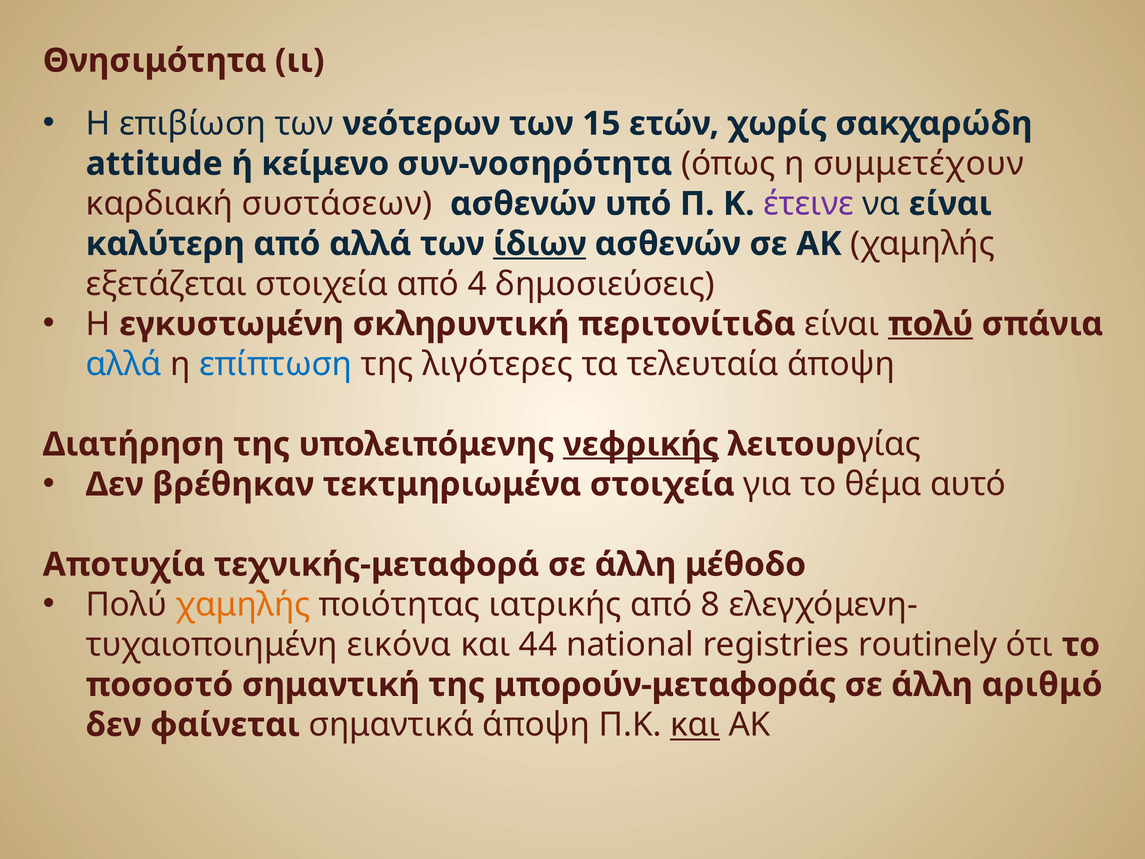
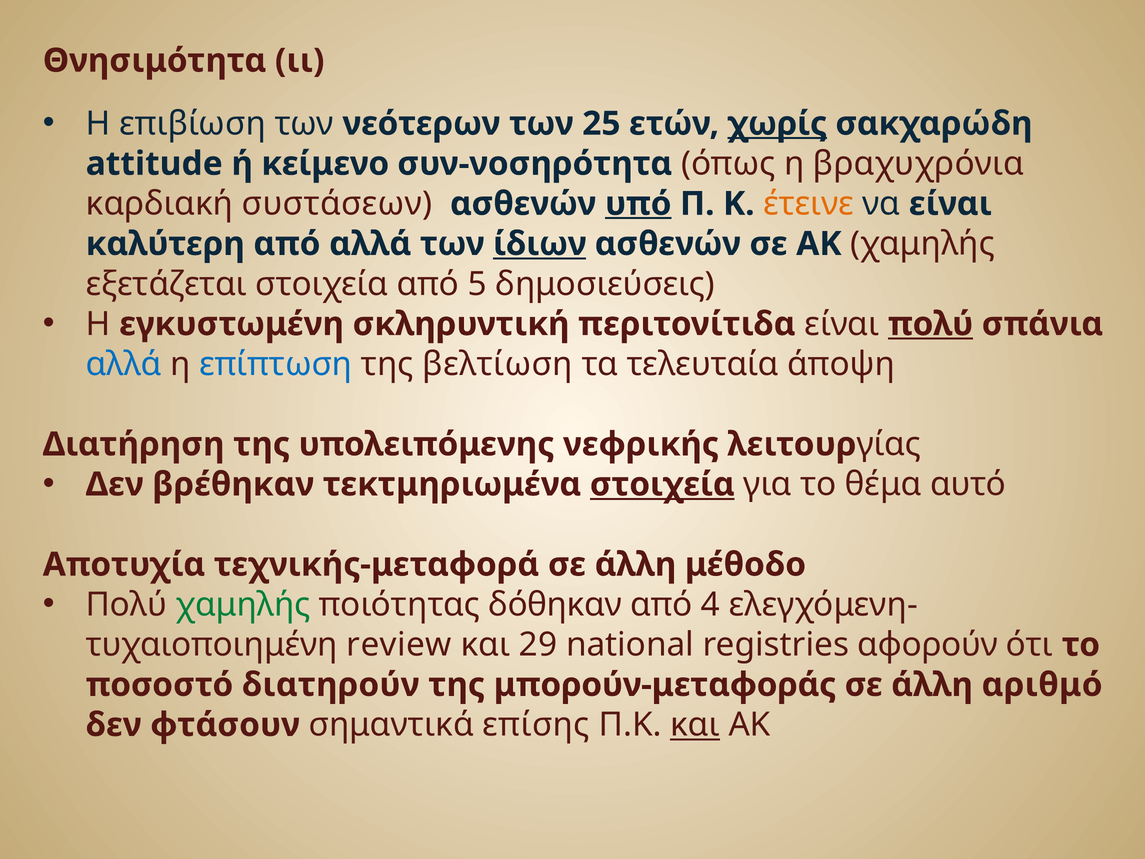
15: 15 -> 25 (601, 124)
χωρίς underline: none -> present (777, 124)
συμμετέχουν: συμμετέχουν -> βραχυχρόνια (919, 164)
υπό underline: none -> present (638, 204)
έτεινε colour: purple -> orange (809, 204)
4: 4 -> 5 (477, 284)
λιγότερες: λιγότερες -> βελτίωση (498, 364)
νεφρικής underline: present -> none (641, 444)
στοιχεία underline: none -> present (662, 484)
χαμηλής colour: orange -> green (243, 605)
ιατρικής: ιατρικής -> δόθηκαν (555, 605)
8: 8 -> 4 (710, 605)
εικόνα: εικόνα -> review (399, 645)
44: 44 -> 29 (538, 645)
routinely: routinely -> αφορούν (928, 645)
σημαντική: σημαντική -> διατηρούν (331, 685)
φαίνεται: φαίνεται -> φτάσουν (225, 725)
σημαντικά άποψη: άποψη -> επίσης (536, 725)
